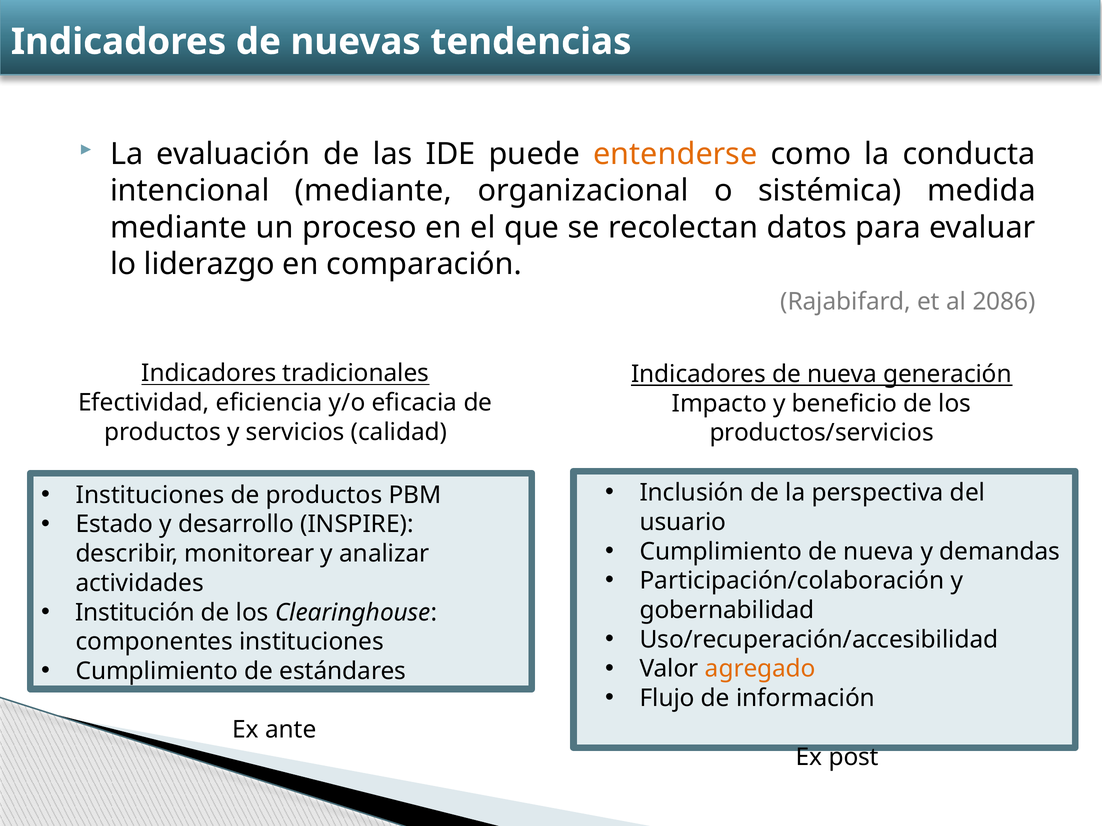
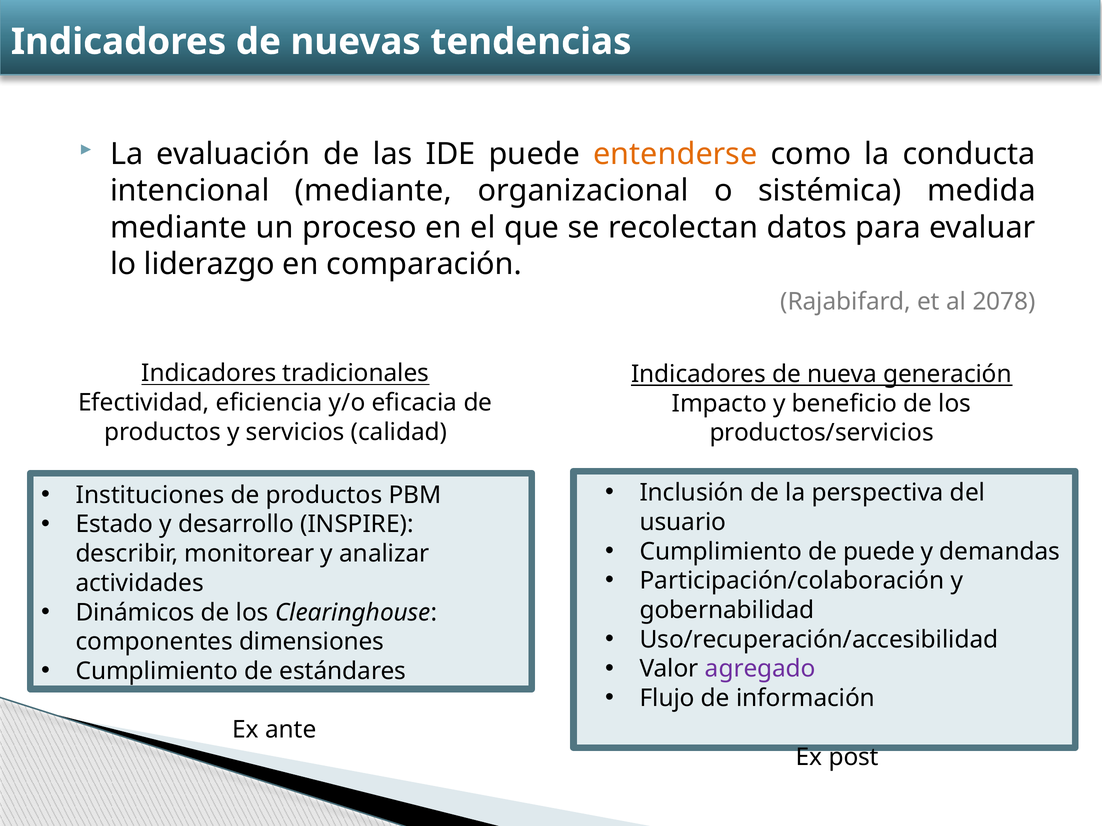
2086: 2086 -> 2078 (1004, 302)
Cumplimiento de nueva: nueva -> puede (879, 552)
Institución: Institución -> Dinámicos (135, 613)
componentes instituciones: instituciones -> dimensiones (312, 642)
agregado colour: orange -> purple (760, 669)
